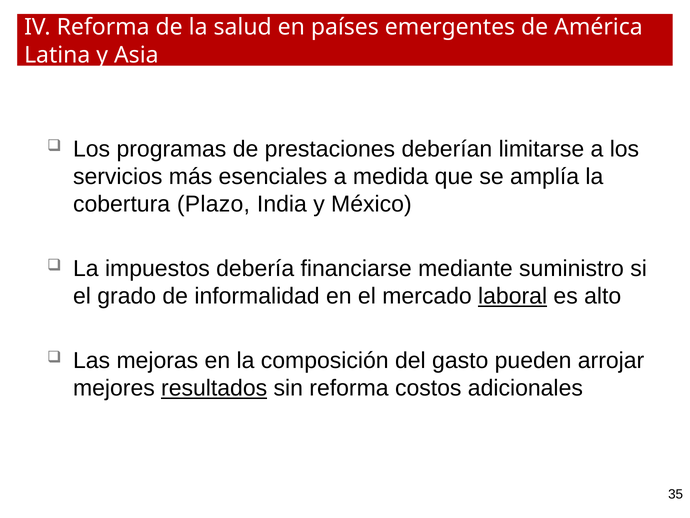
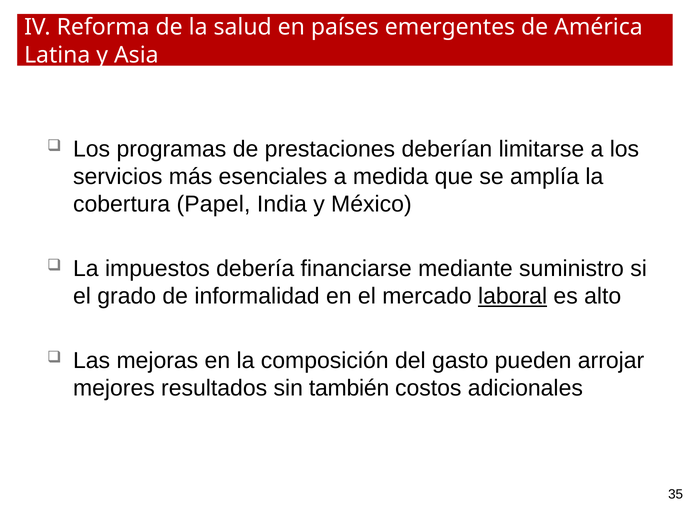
Plazo: Plazo -> Papel (213, 204)
resultados underline: present -> none (214, 388)
sin reforma: reforma -> también (349, 388)
